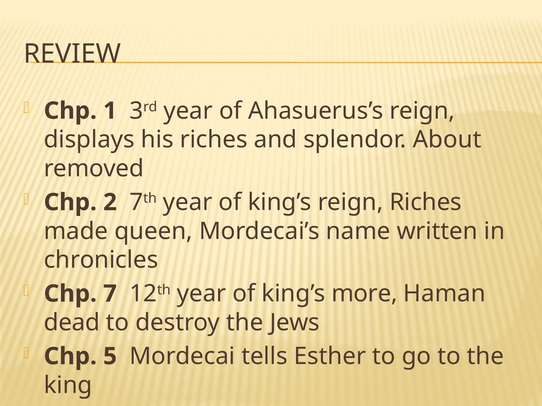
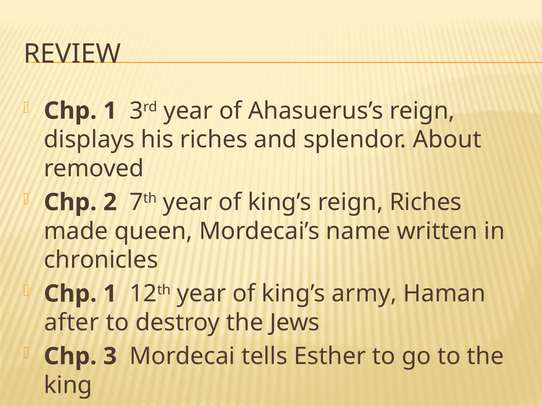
7: 7 -> 1 (110, 294)
more: more -> army (364, 294)
dead: dead -> after (72, 323)
5: 5 -> 3 (110, 357)
